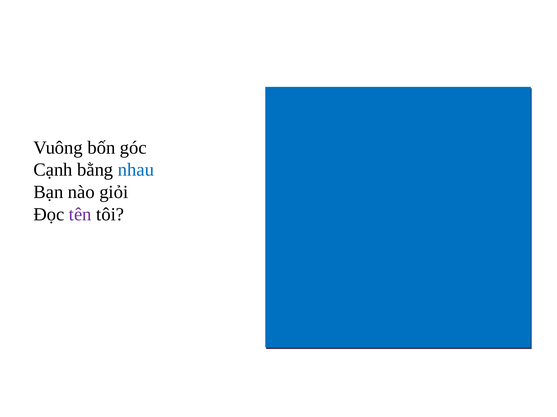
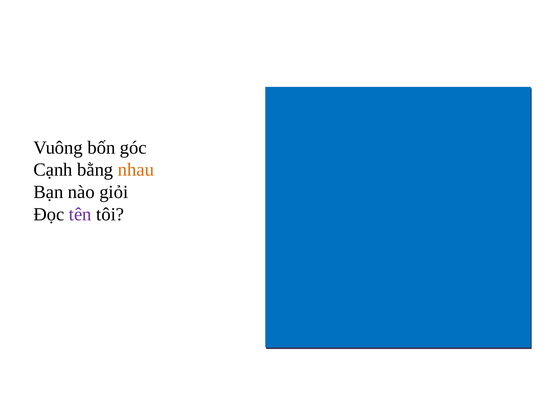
nhau colour: blue -> orange (136, 170)
